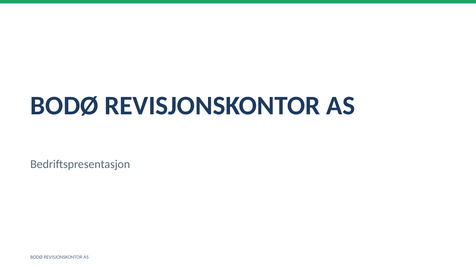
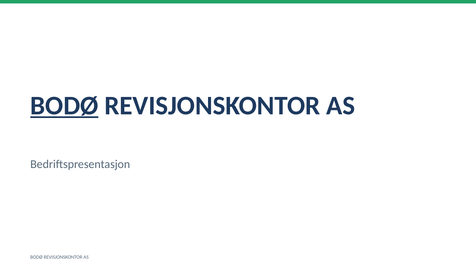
BODØ underline: none -> present (64, 106)
